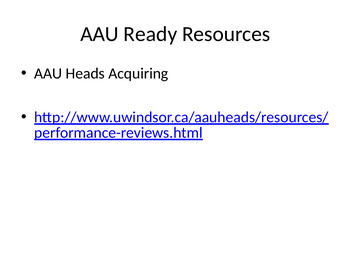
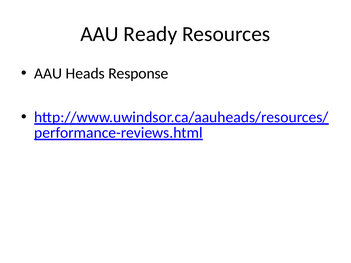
Acquiring: Acquiring -> Response (138, 74)
